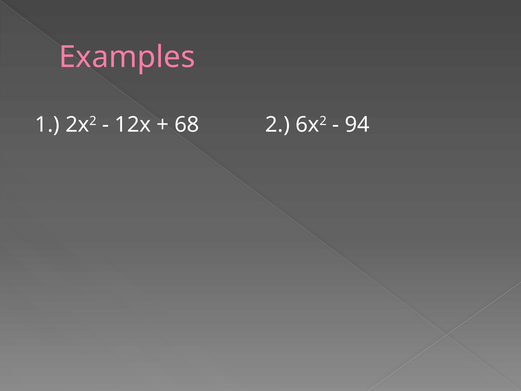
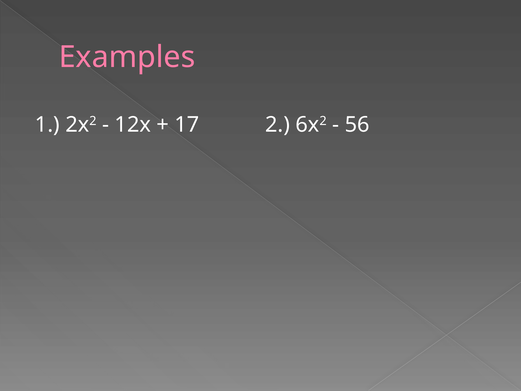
68: 68 -> 17 (187, 124)
94: 94 -> 56 (357, 124)
